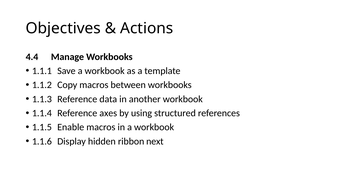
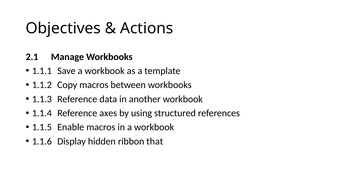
4.4: 4.4 -> 2.1 (32, 57)
next: next -> that (155, 142)
